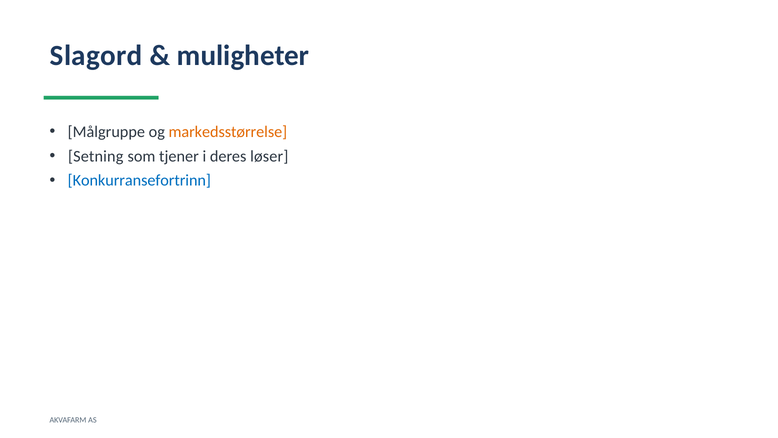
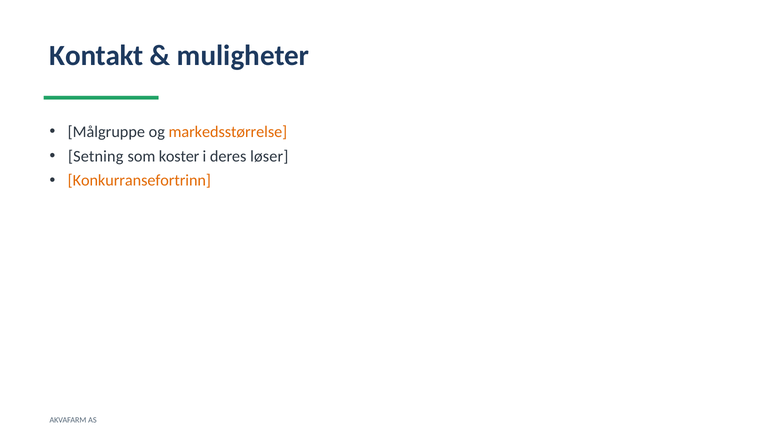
Slagord: Slagord -> Kontakt (97, 56)
tjener: tjener -> koster (179, 156)
Konkurransefortrinn colour: blue -> orange (139, 180)
